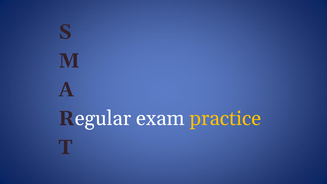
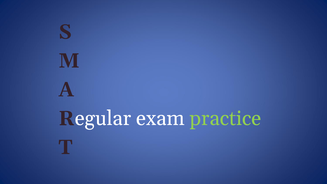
practice colour: yellow -> light green (225, 118)
